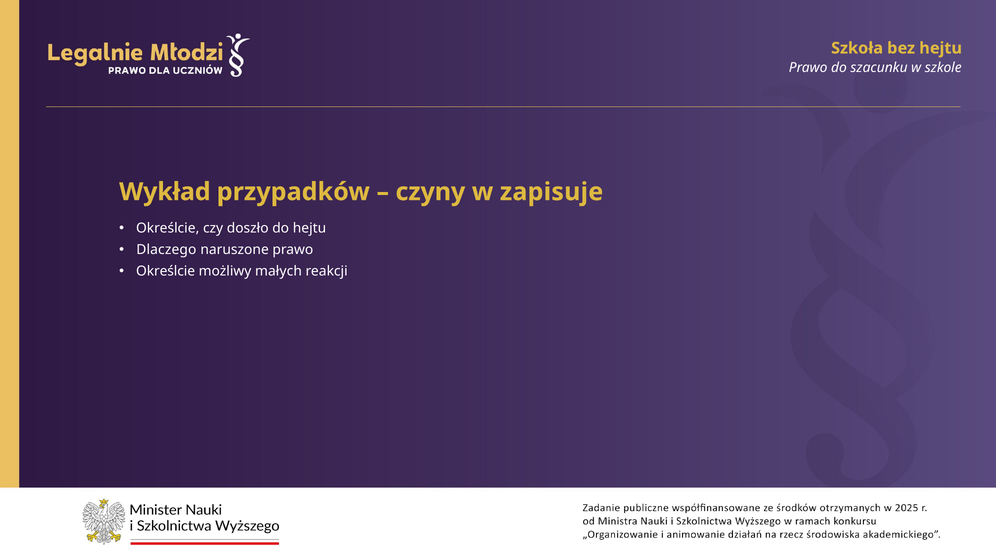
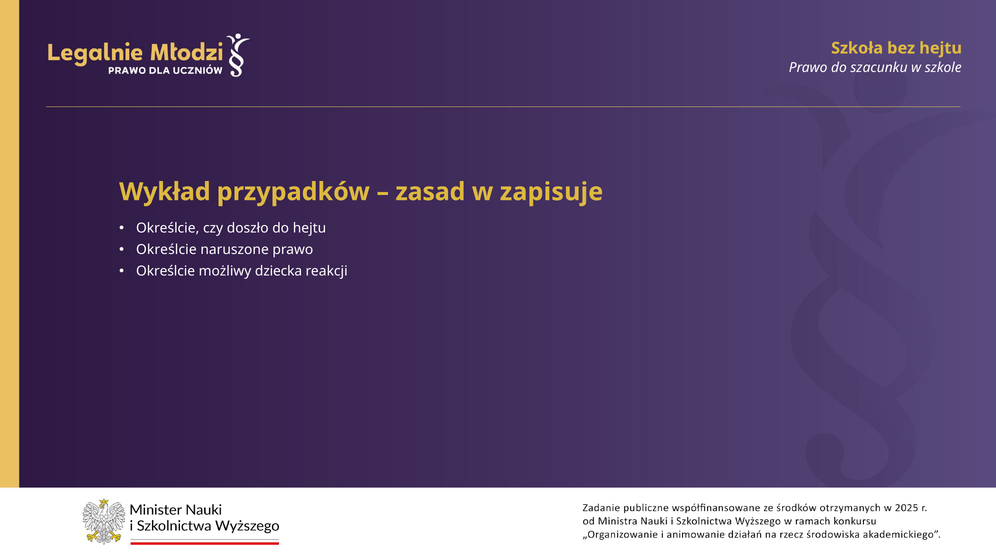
czyny: czyny -> zasad (430, 192)
Dlaczego: Dlaczego -> Określcie (166, 250)
małych: małych -> dziecka (279, 272)
